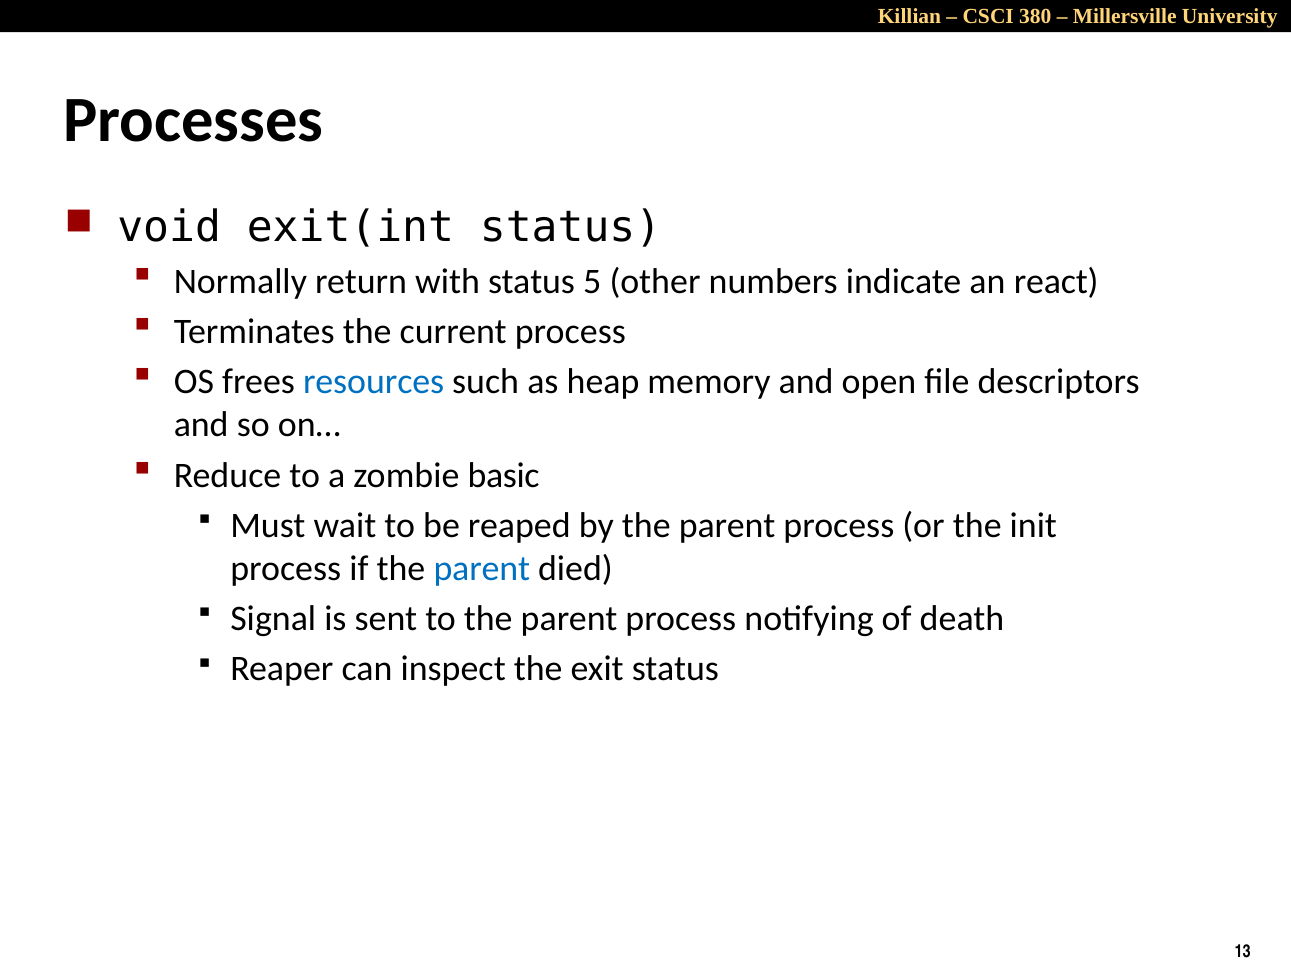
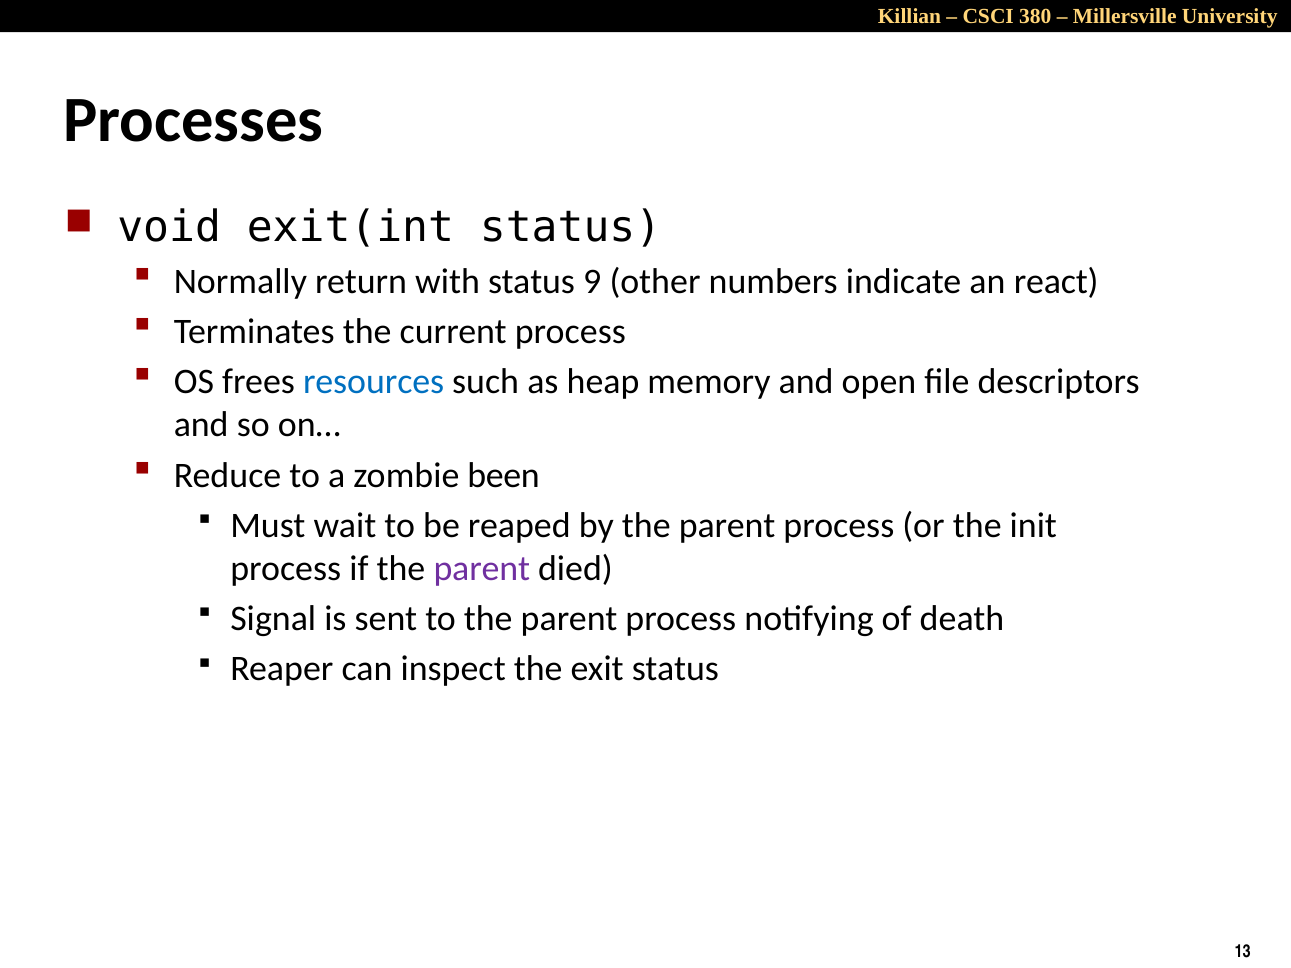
5: 5 -> 9 (592, 282)
basic: basic -> been (504, 475)
parent colour: blue -> purple (482, 569)
